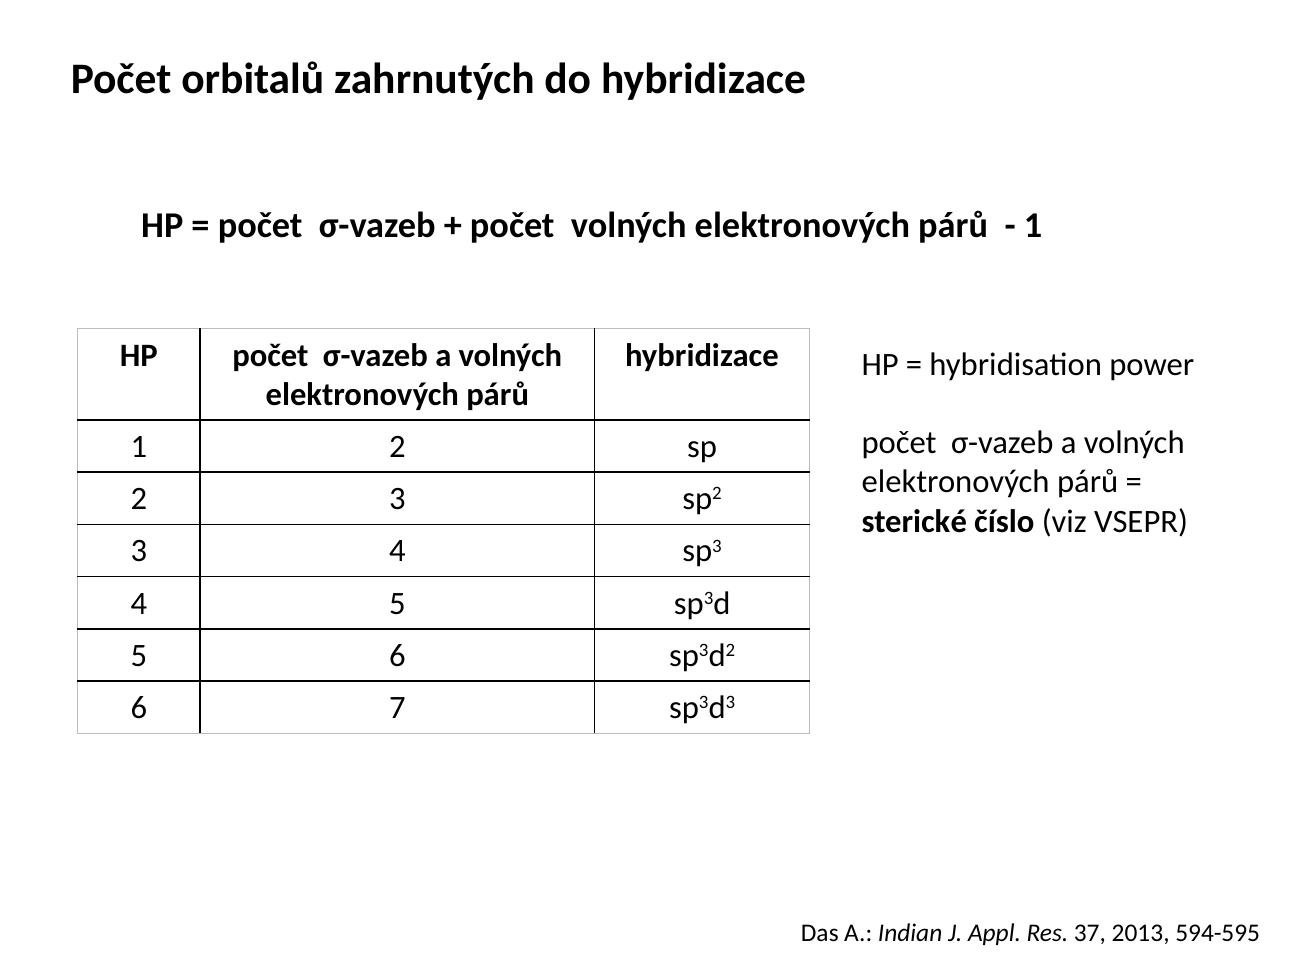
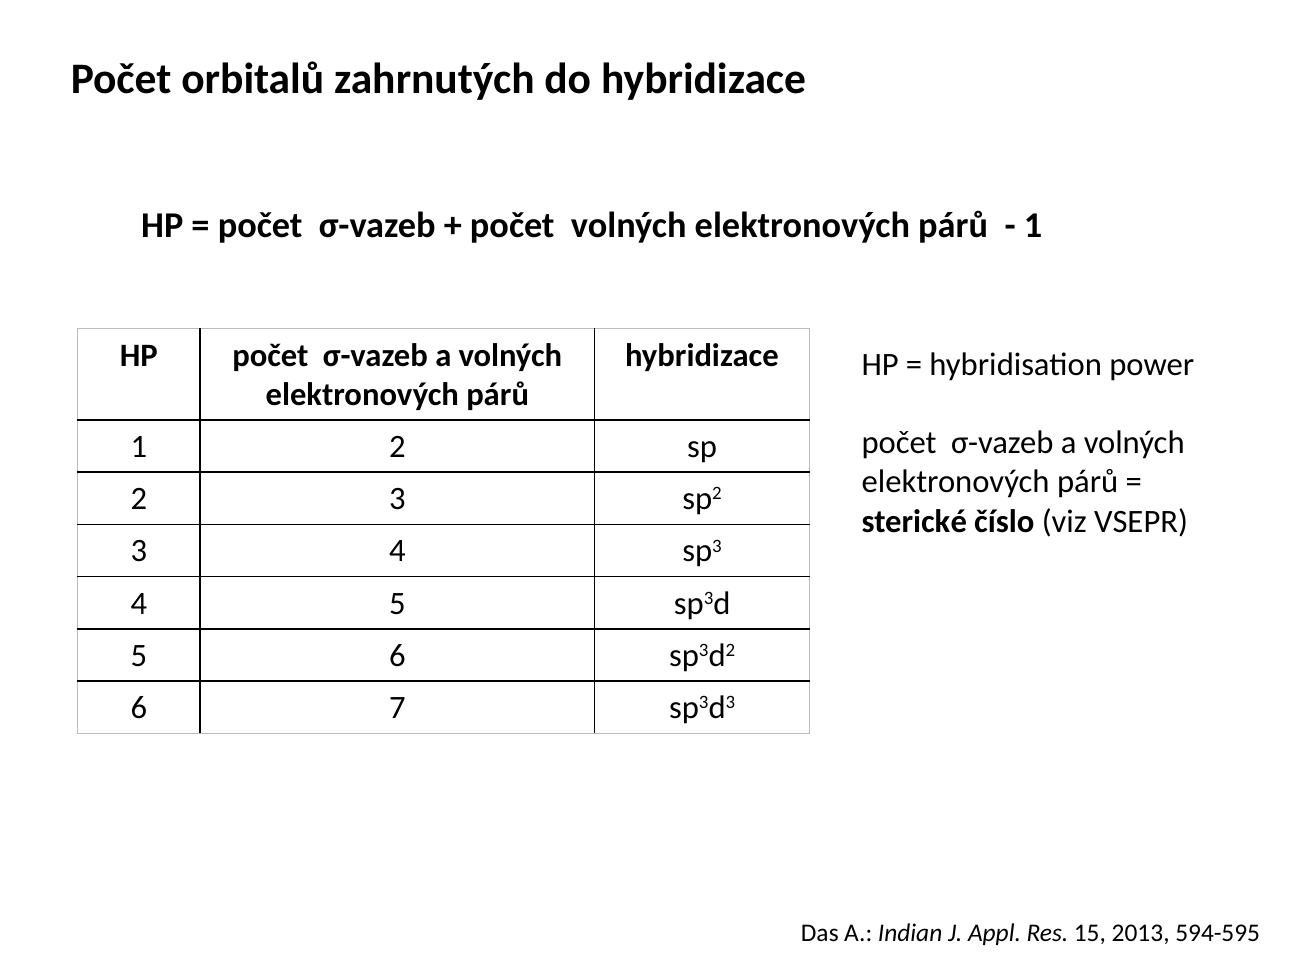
37: 37 -> 15 (1090, 934)
